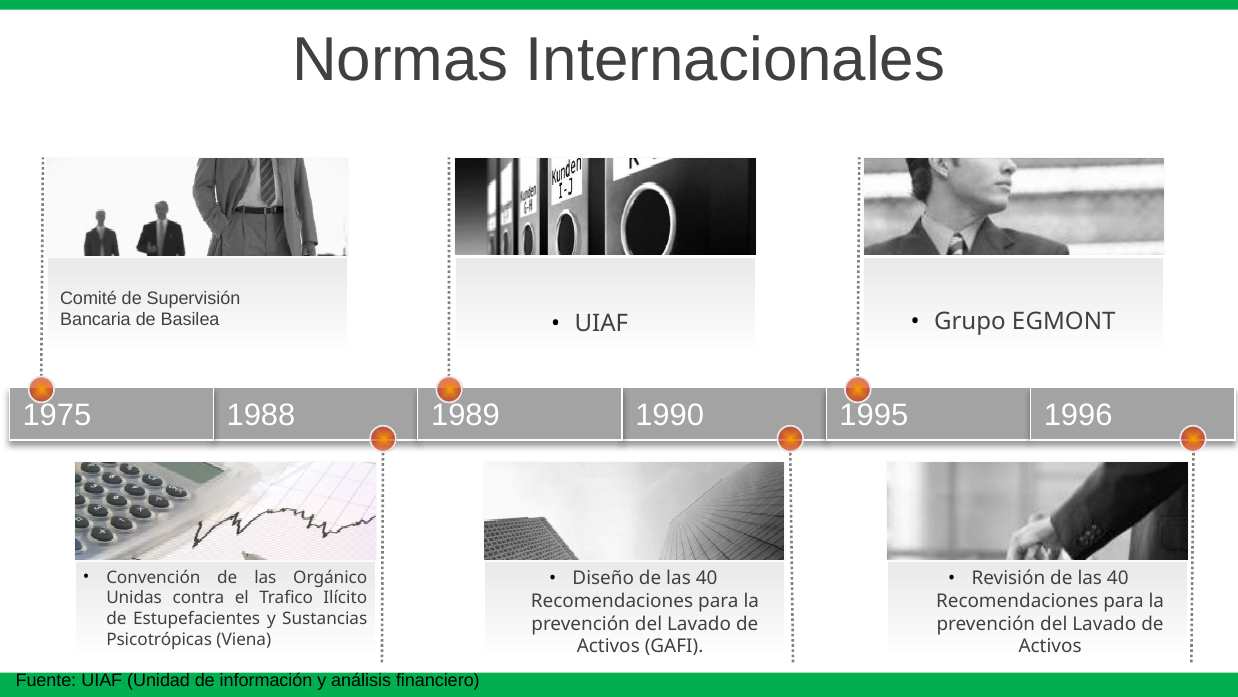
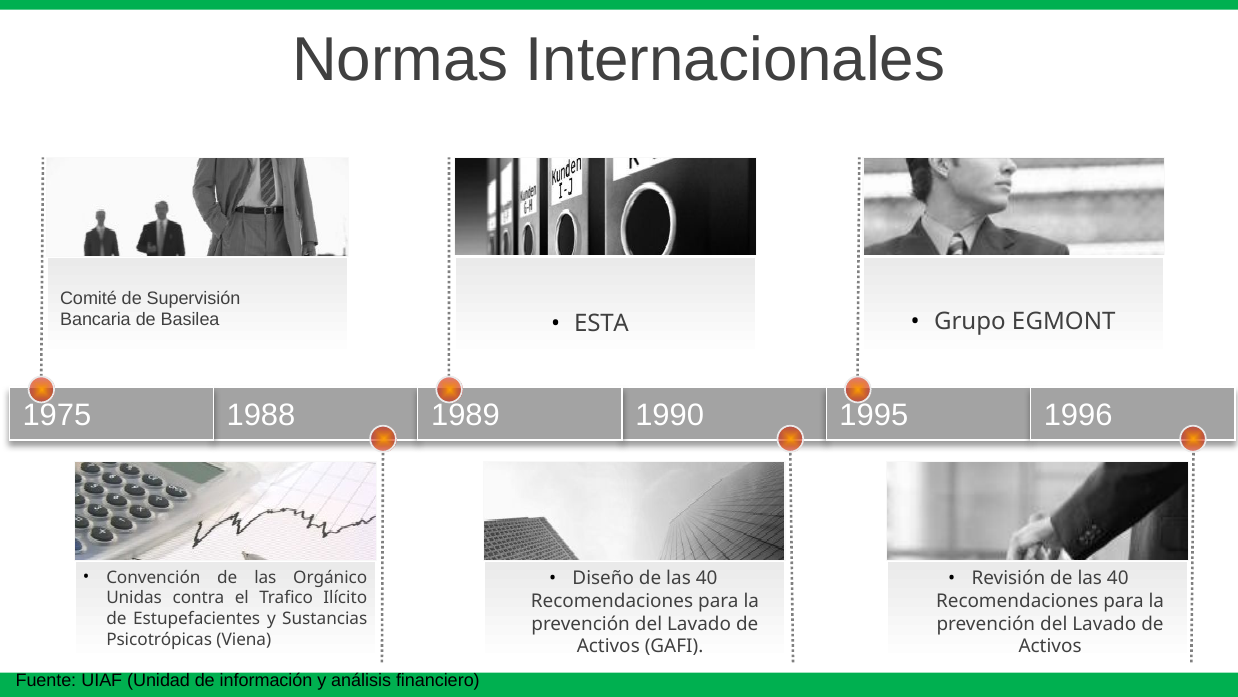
UIAF: UIAF -> ESTA (601, 323)
